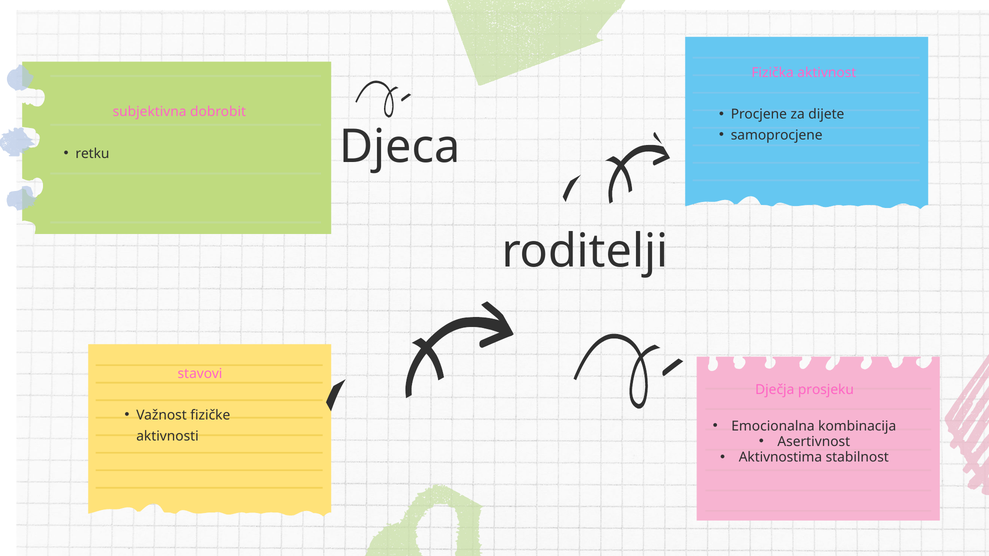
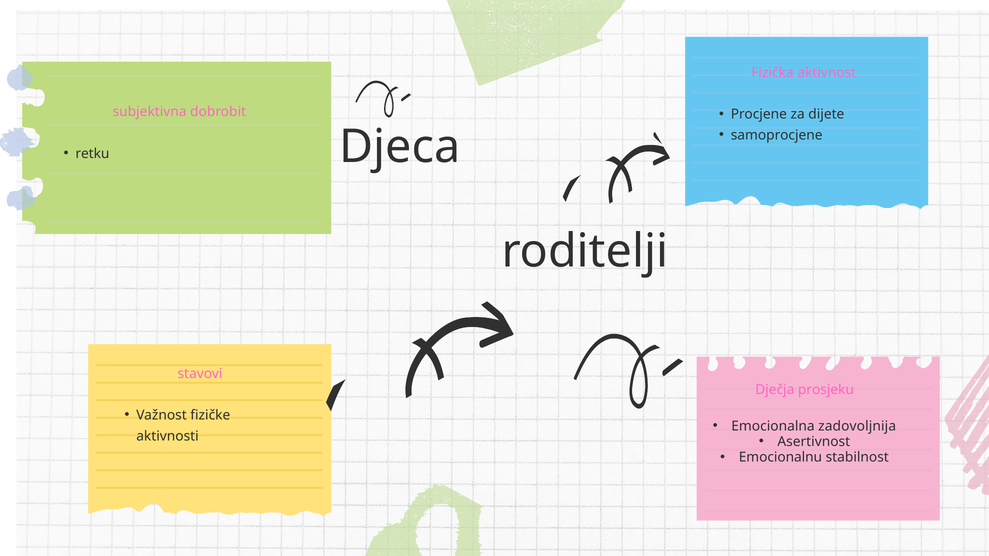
kombinacija: kombinacija -> zadovoljnija (857, 426)
Aktivnostima: Aktivnostima -> Emocionalnu (780, 458)
